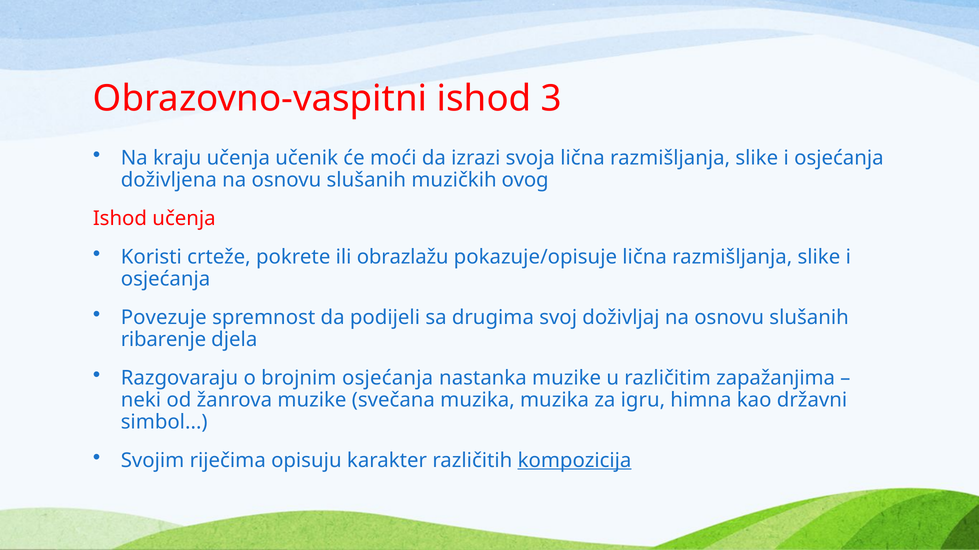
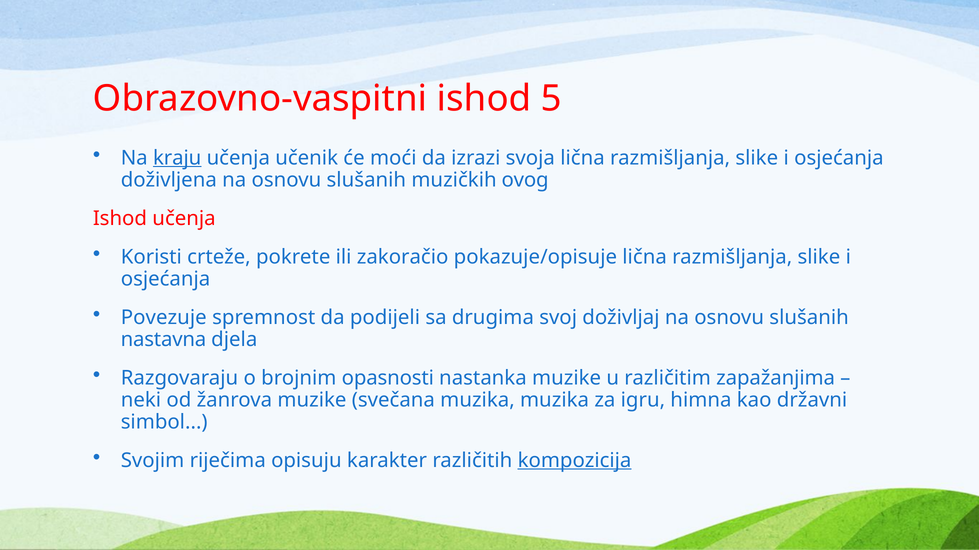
3: 3 -> 5 (551, 99)
kraju underline: none -> present (177, 158)
obrazlažu: obrazlažu -> zakoračio (403, 257)
ribarenje: ribarenje -> nastavna (163, 340)
brojnim osjećanja: osjećanja -> opasnosti (388, 378)
